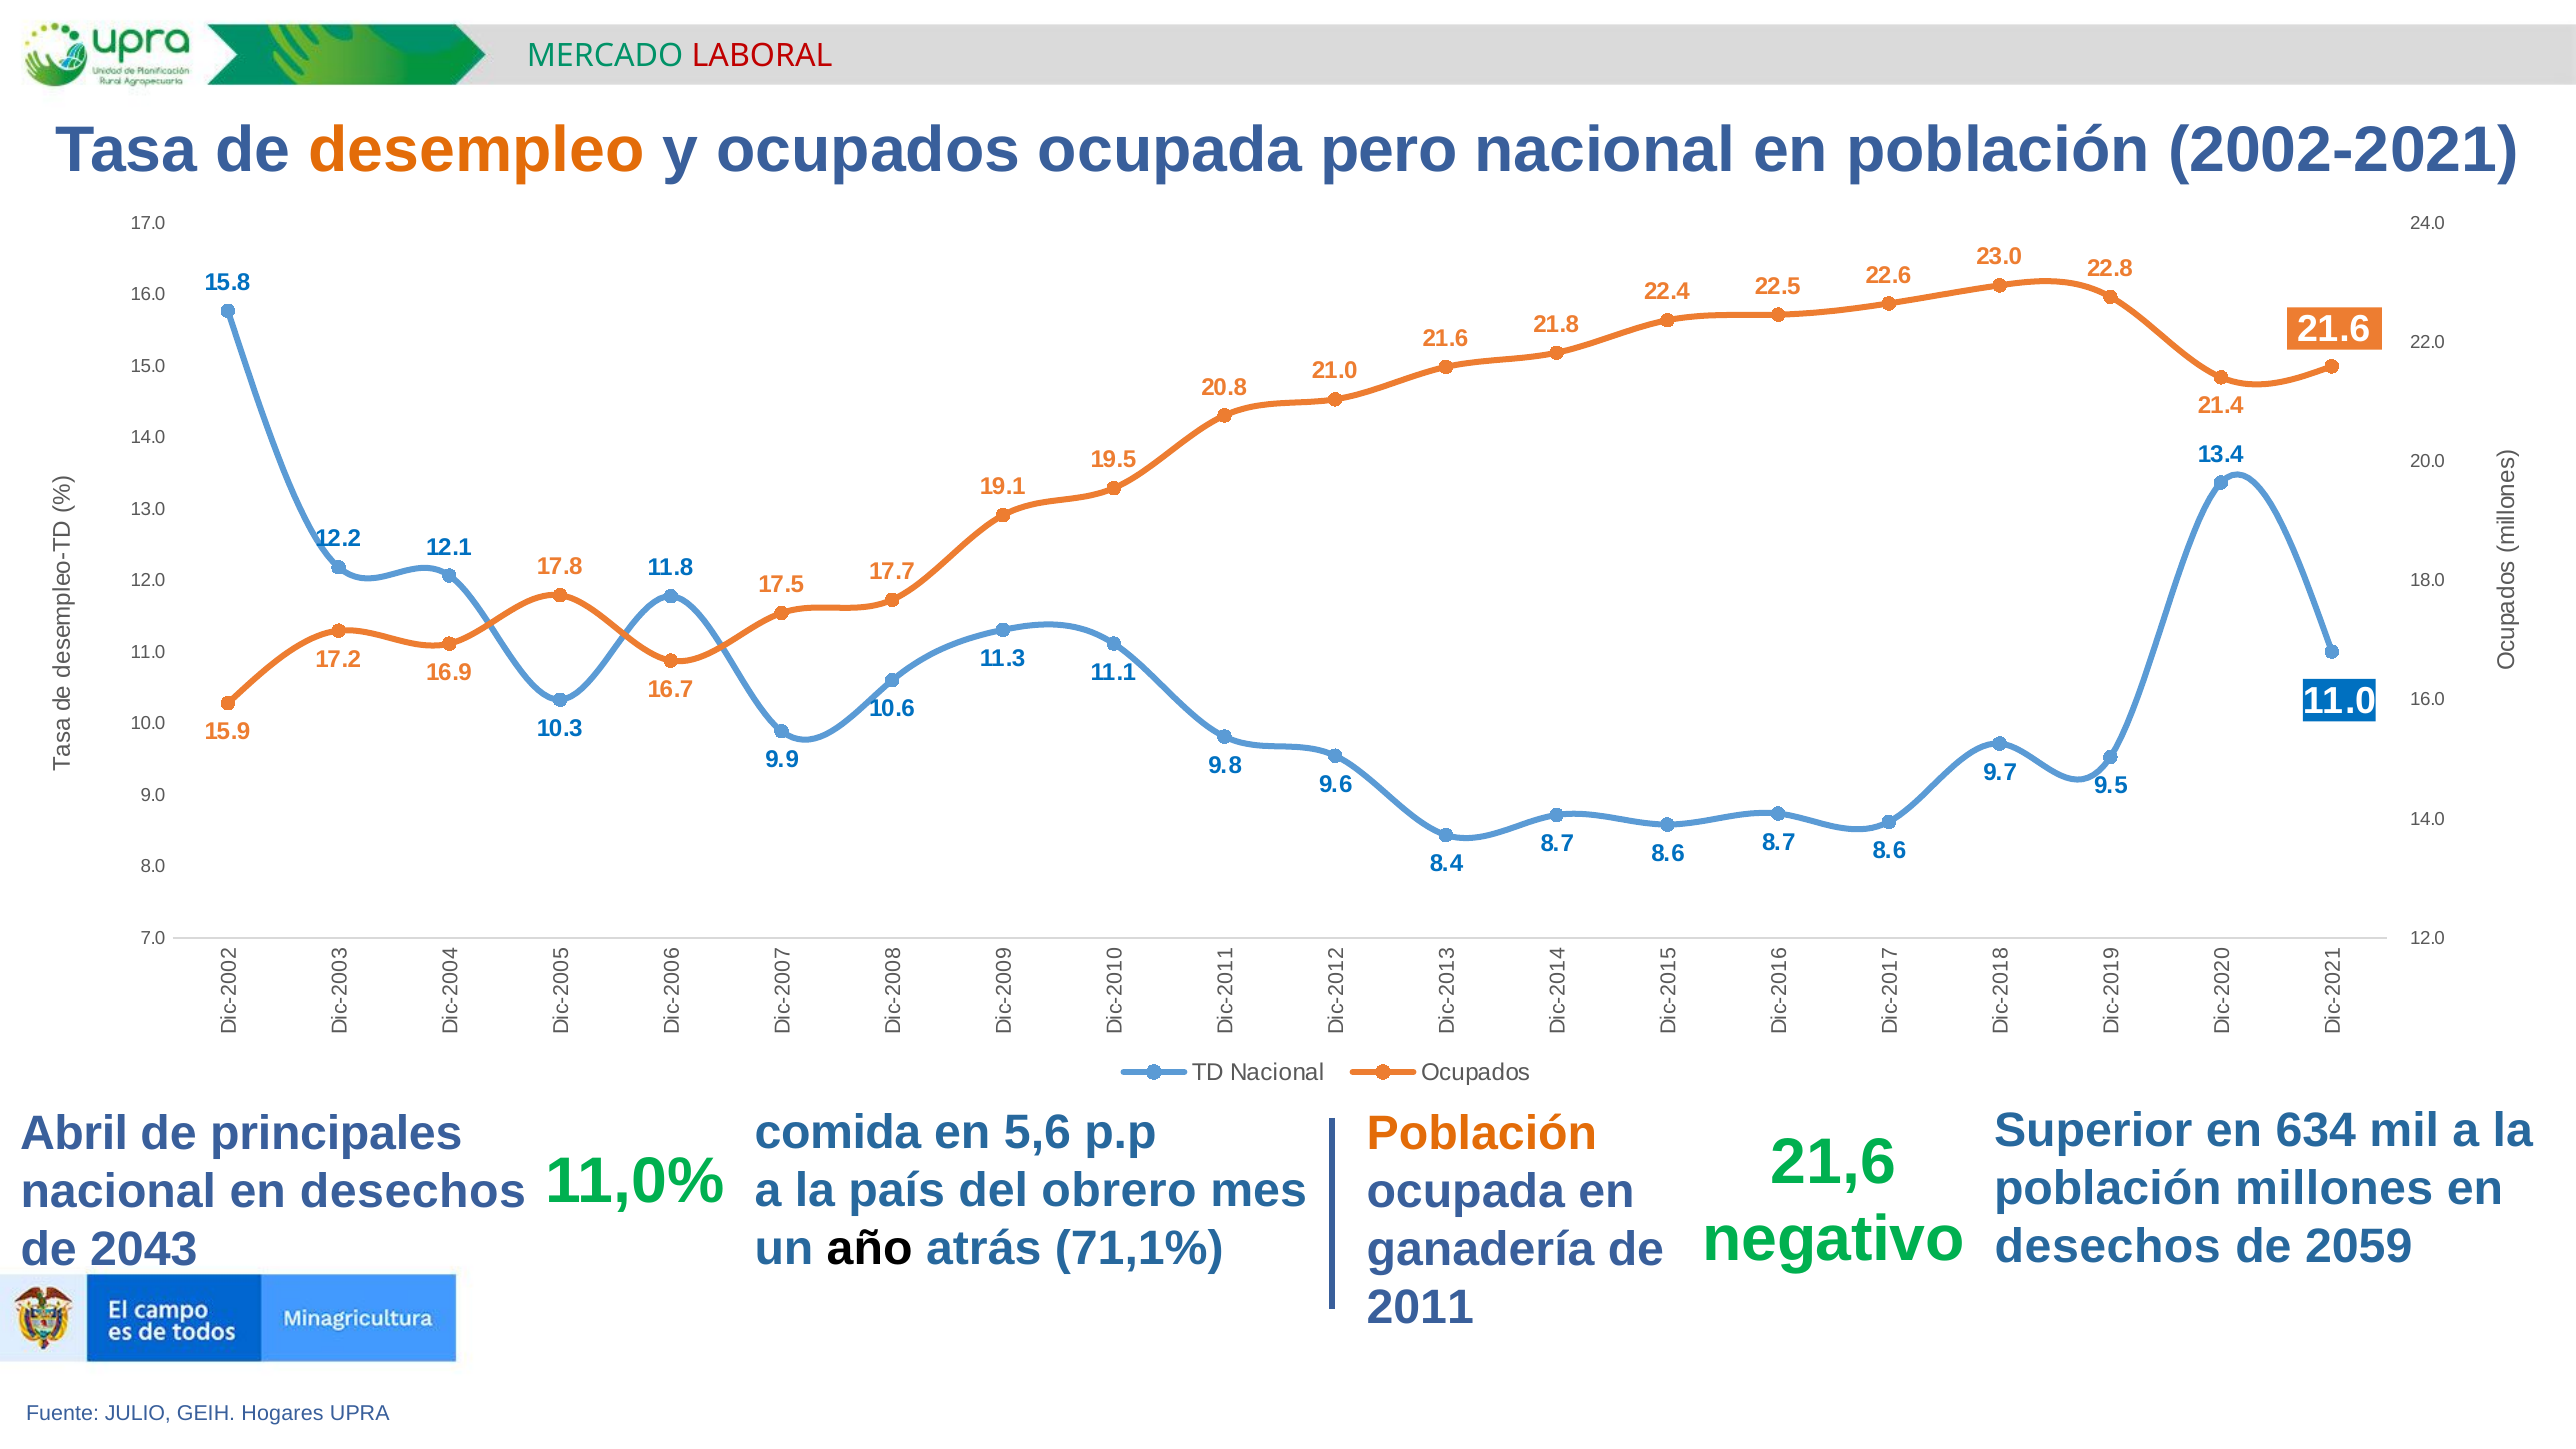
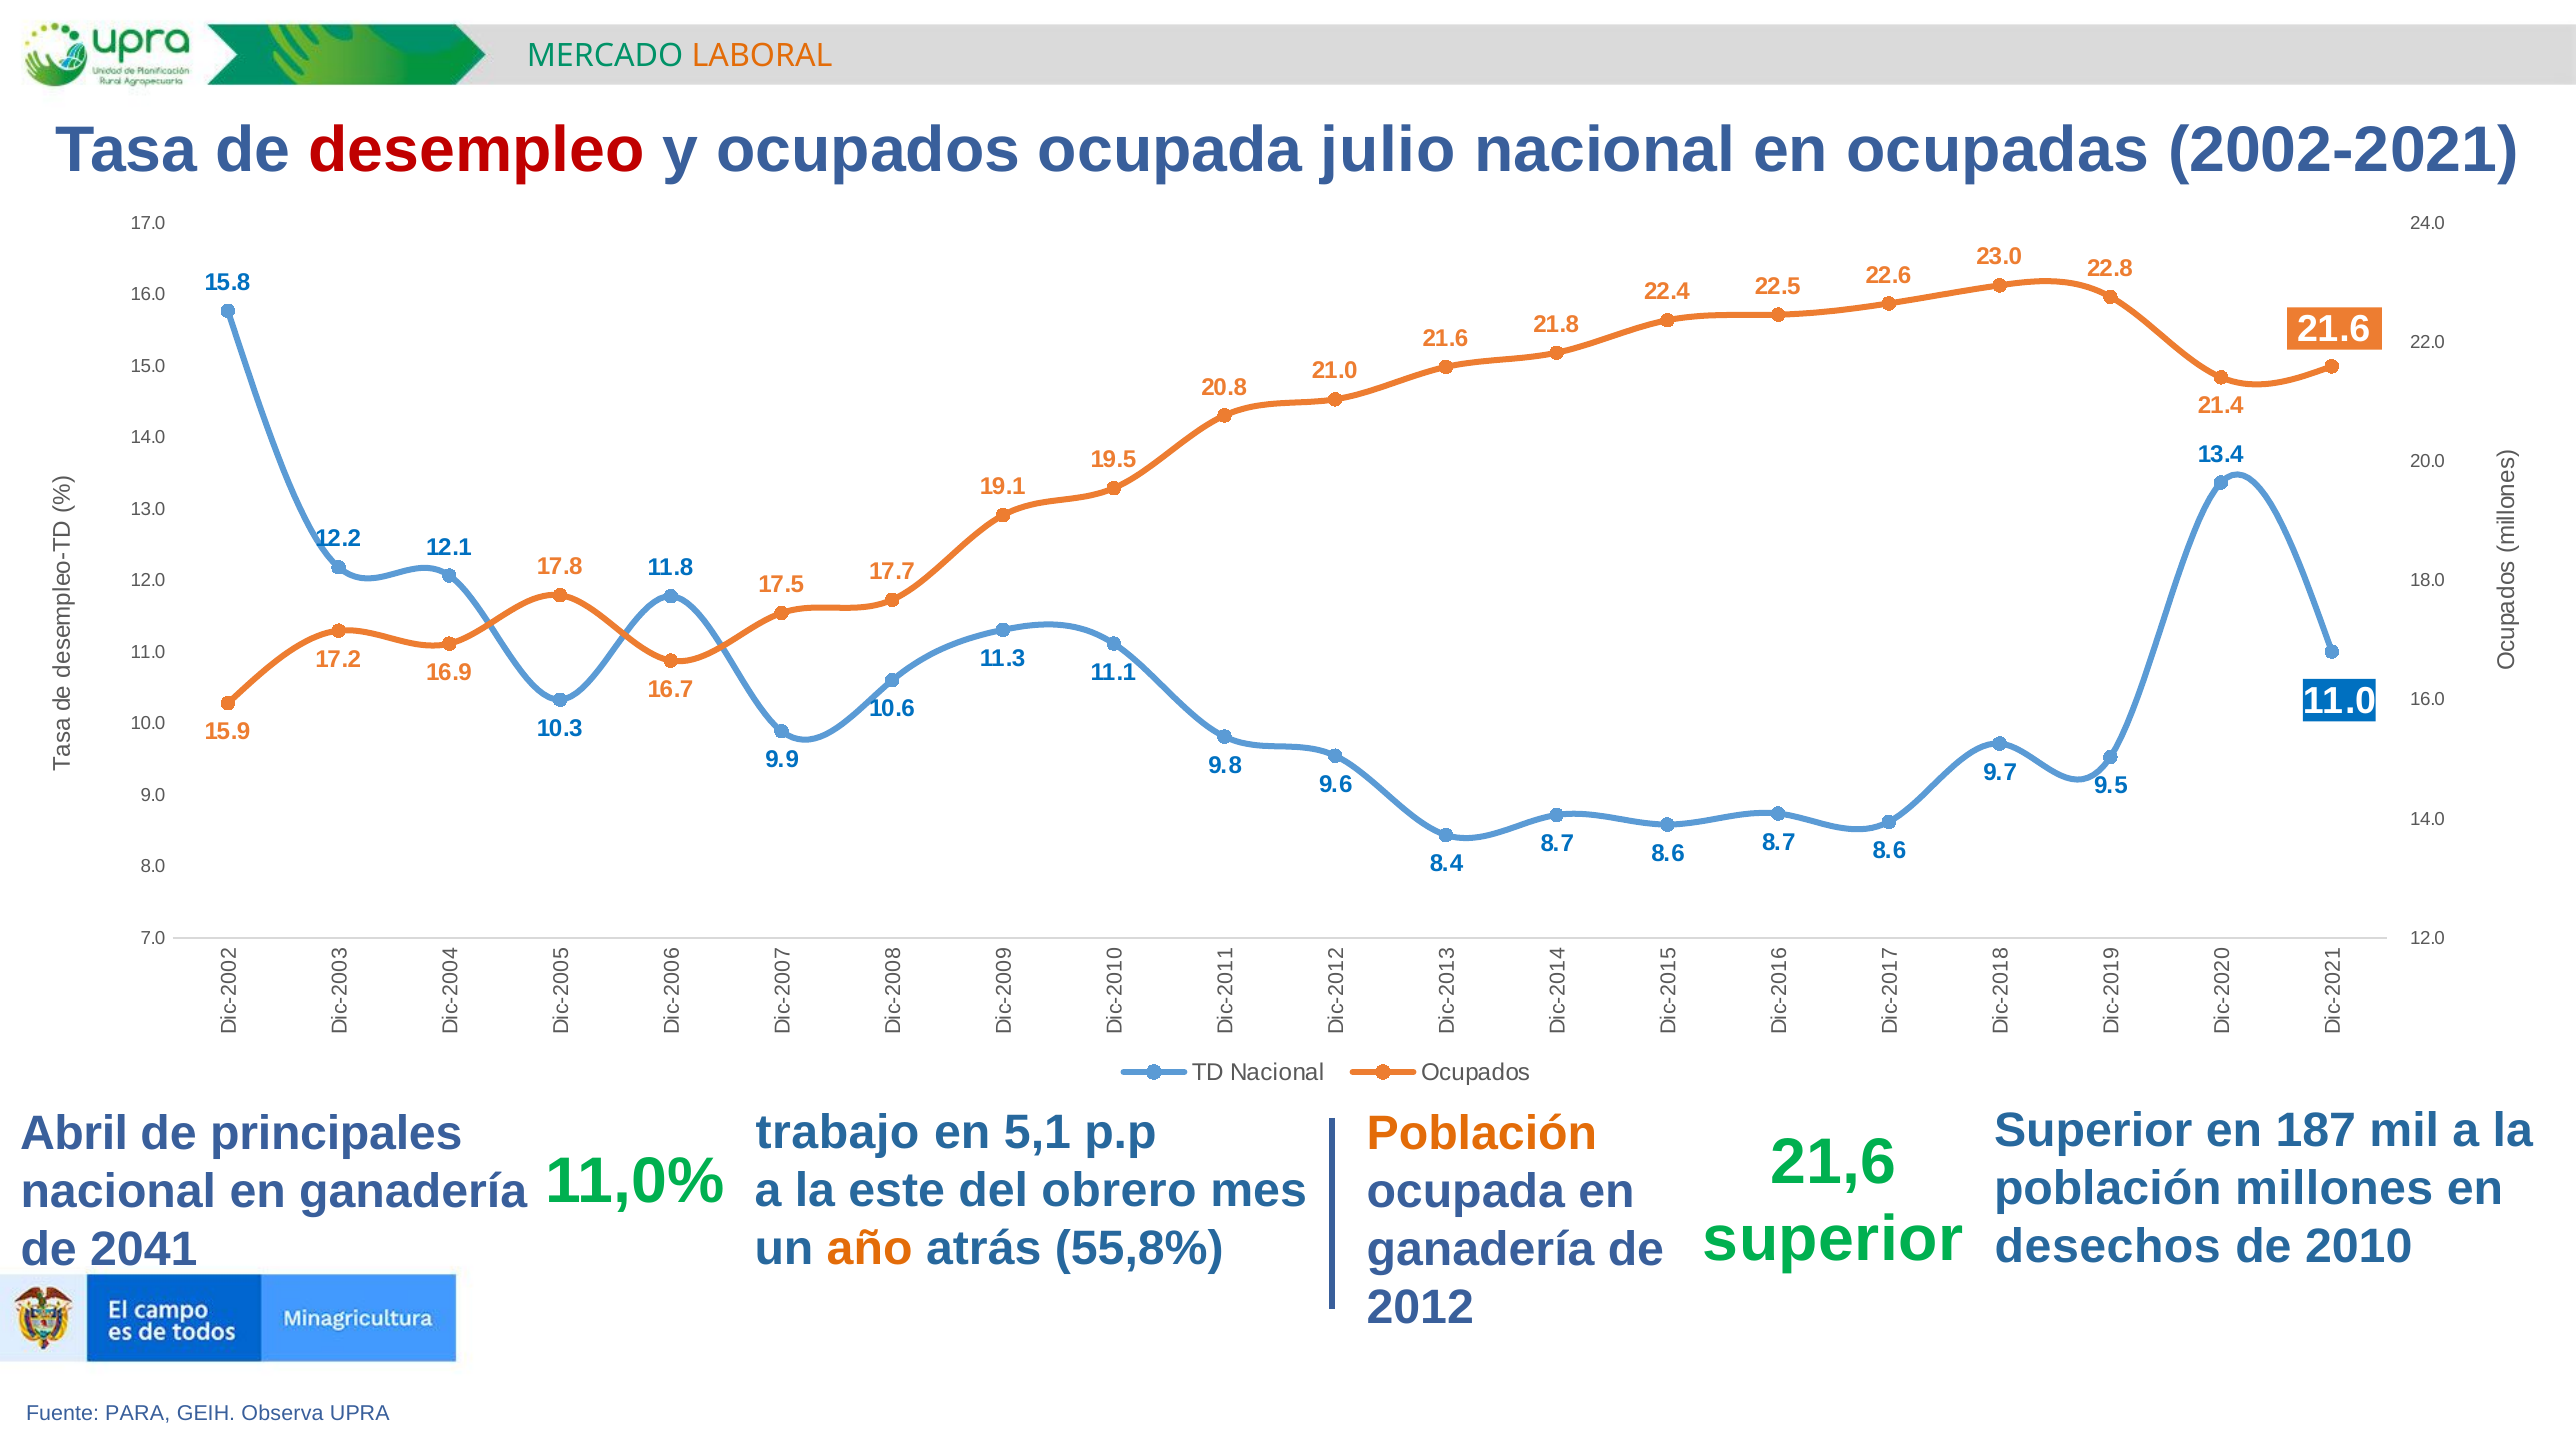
LABORAL colour: red -> orange (762, 56)
desempleo colour: orange -> red (477, 150)
pero: pero -> julio (1388, 150)
en población: población -> ocupadas (1998, 150)
634: 634 -> 187 (2316, 1131)
comida: comida -> trabajo (838, 1133)
5,6: 5,6 -> 5,1 (1037, 1133)
país: país -> este (897, 1191)
nacional en desechos: desechos -> ganadería (413, 1191)
negativo: negativo -> superior (1833, 1240)
2059: 2059 -> 2010 (2359, 1247)
año colour: black -> orange (870, 1249)
71,1%: 71,1% -> 55,8% (1139, 1249)
2043: 2043 -> 2041 (144, 1249)
2011: 2011 -> 2012 (1420, 1307)
JULIO: JULIO -> PARA (138, 1414)
Hogares: Hogares -> Observa (283, 1414)
